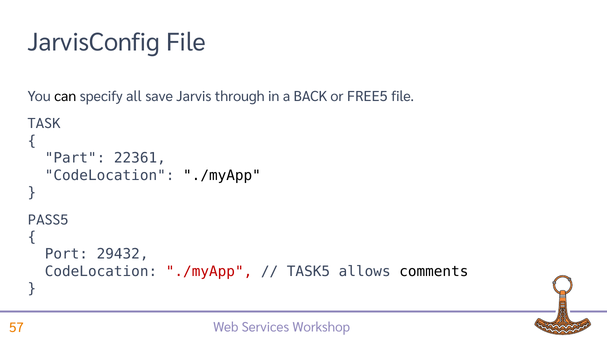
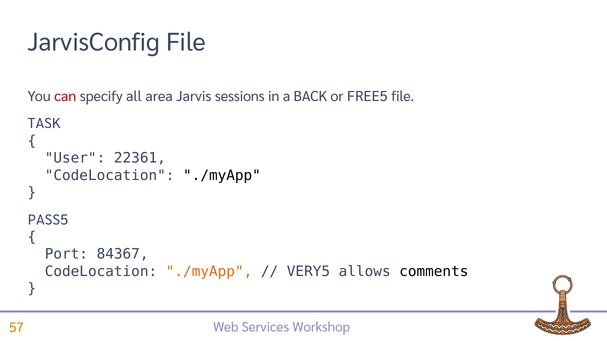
can colour: black -> red (65, 97)
save: save -> area (159, 97)
through: through -> sessions (240, 97)
Part: Part -> User (75, 158)
29432: 29432 -> 84367 (123, 254)
./myApp colour: red -> orange (209, 272)
TASK5: TASK5 -> VERY5 (308, 272)
